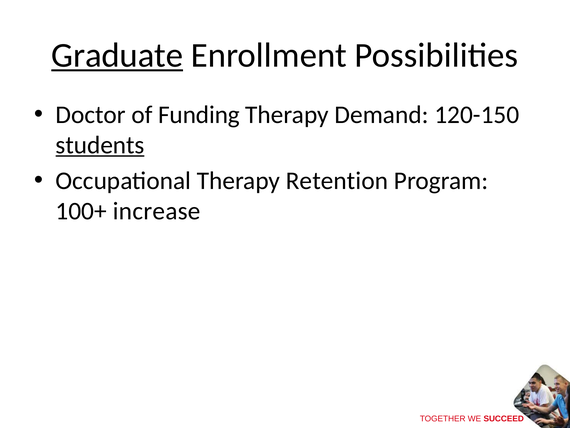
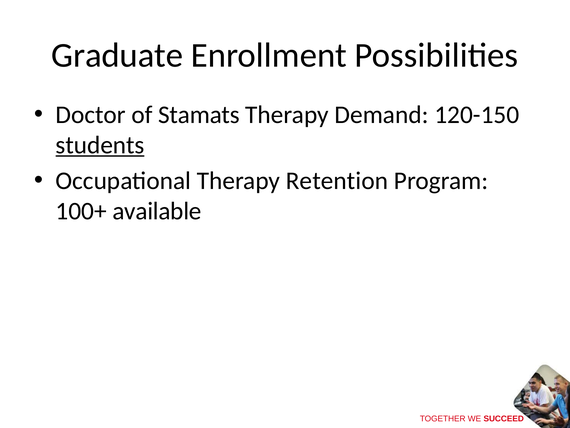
Graduate underline: present -> none (117, 55)
Funding: Funding -> Stamats (199, 115)
increase: increase -> available (157, 211)
